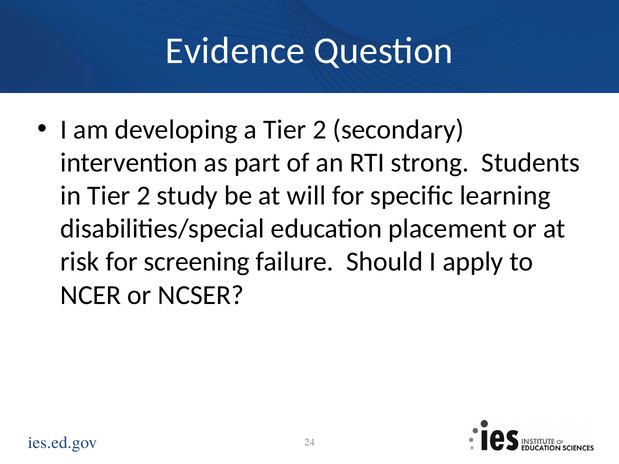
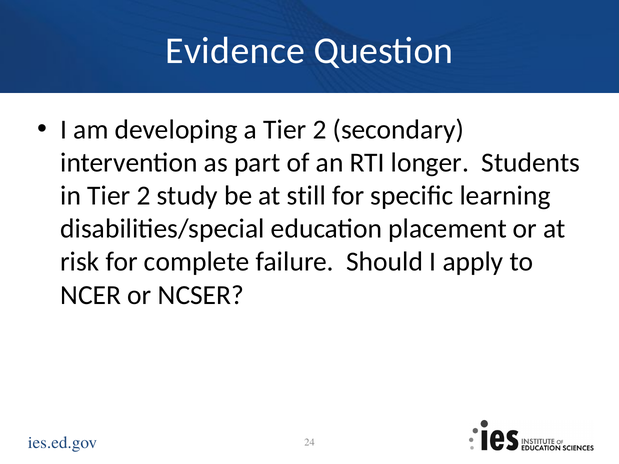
strong: strong -> longer (430, 163)
will: will -> still (306, 196)
screening: screening -> complete (197, 262)
